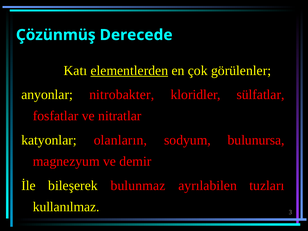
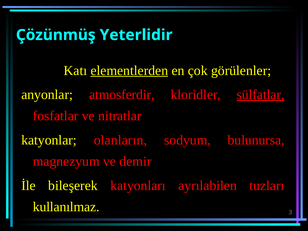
Derecede: Derecede -> Yeterlidir (136, 35)
nitrobakter: nitrobakter -> atmosferdir (122, 95)
sülfatlar underline: none -> present (261, 95)
bulunmaz: bulunmaz -> katyonları (138, 185)
